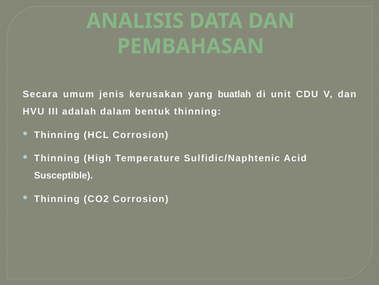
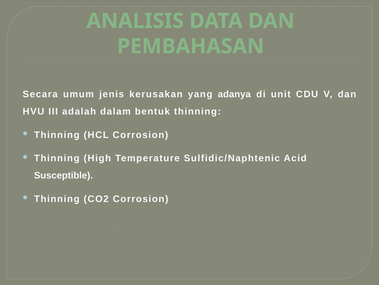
buatlah: buatlah -> adanya (234, 94)
